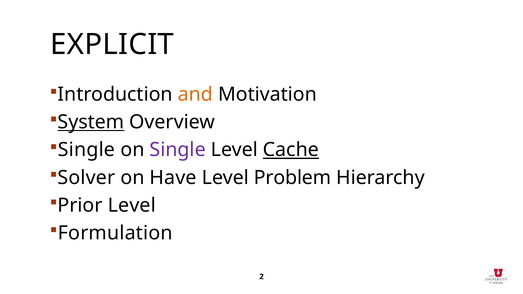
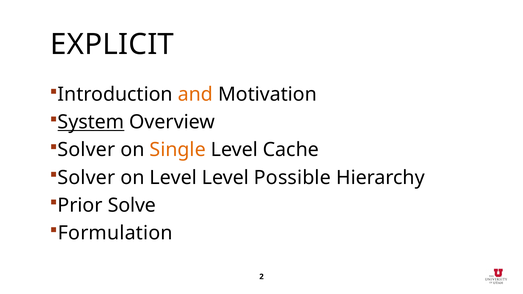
Single: Single -> Solver (86, 150)
Single colour: purple -> orange (178, 150)
Cache underline: present -> none (291, 150)
on Have: Have -> Level (173, 178)
Problem: Problem -> Possible (292, 178)
Prior Level: Level -> Solve (132, 205)
